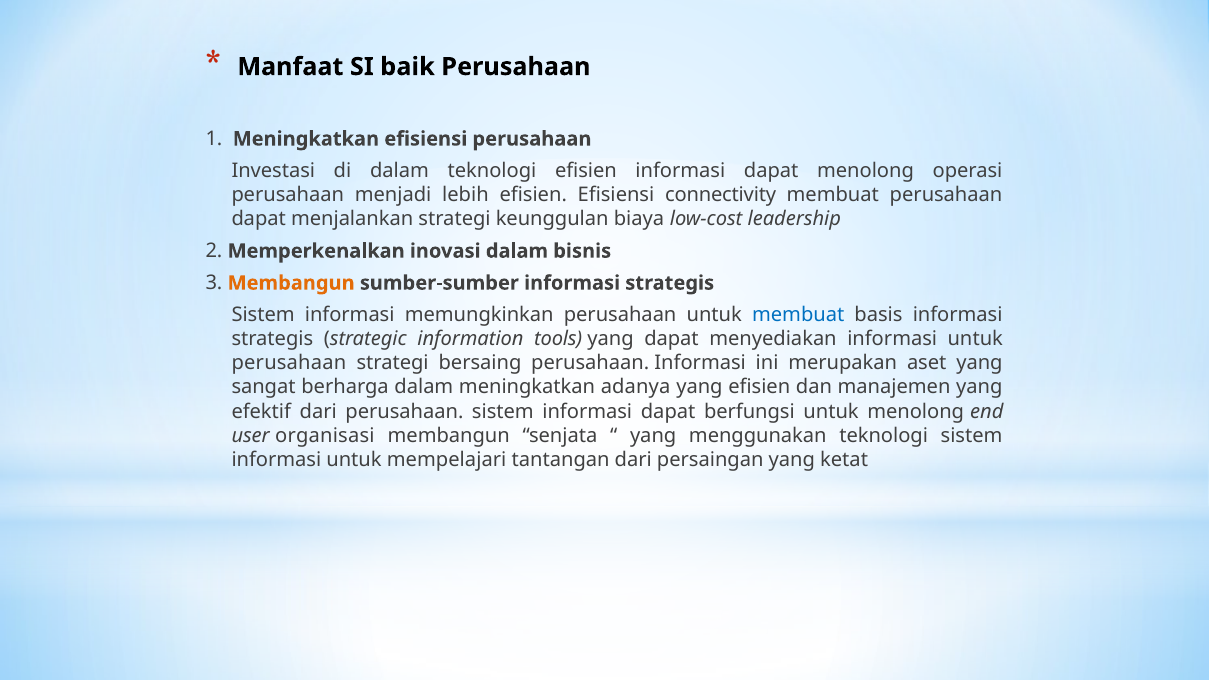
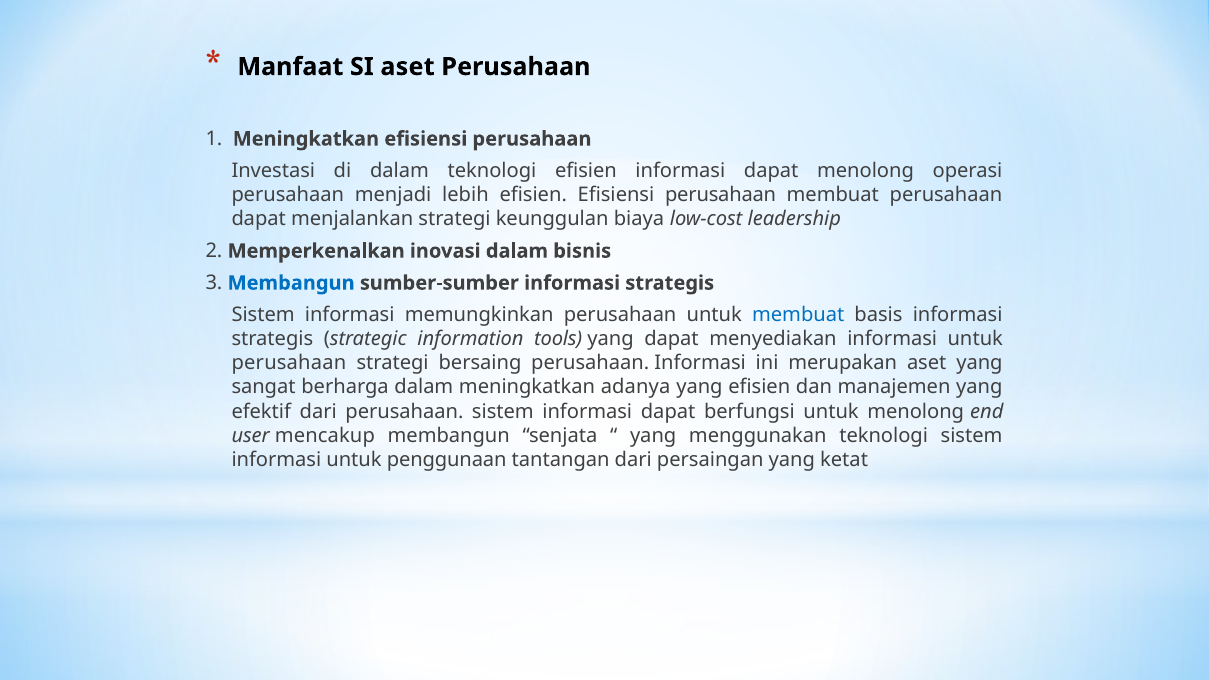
SI baik: baik -> aset (407, 67)
efisien Efisiensi connectivity: connectivity -> perusahaan (721, 195)
Membangun colour: orange -> blue (291, 283)
organisasi: organisasi -> mencakup (325, 436)
mempelajari: mempelajari -> penggunaan (447, 460)
